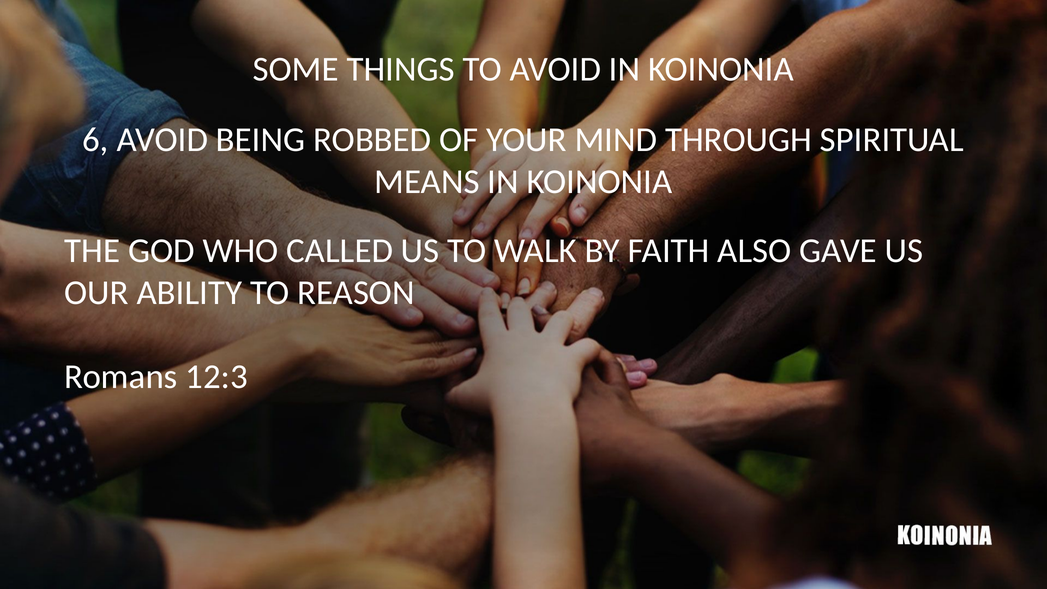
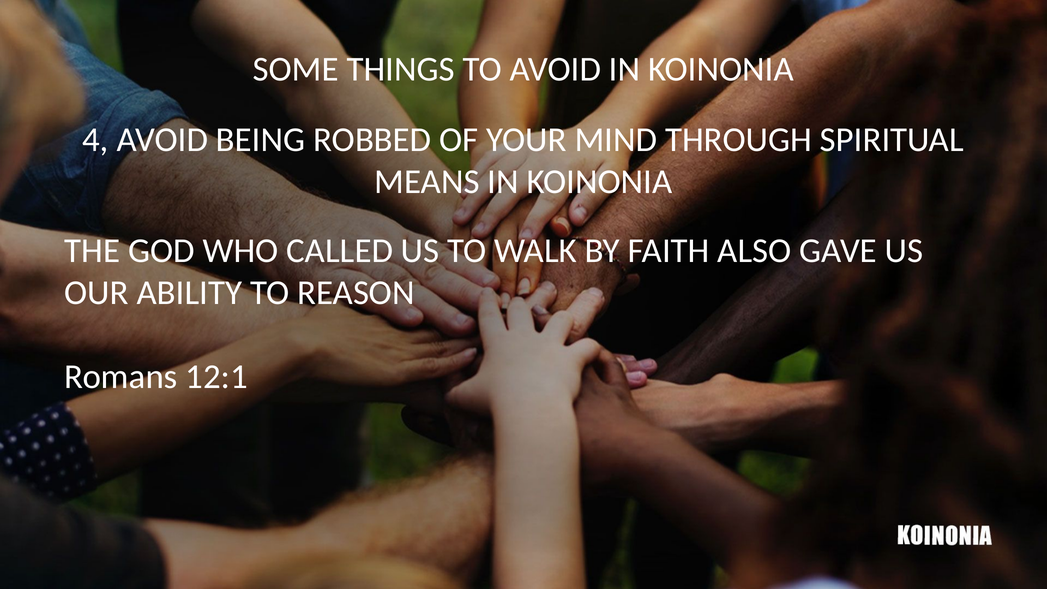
6: 6 -> 4 (95, 140)
12:3: 12:3 -> 12:1 (217, 377)
